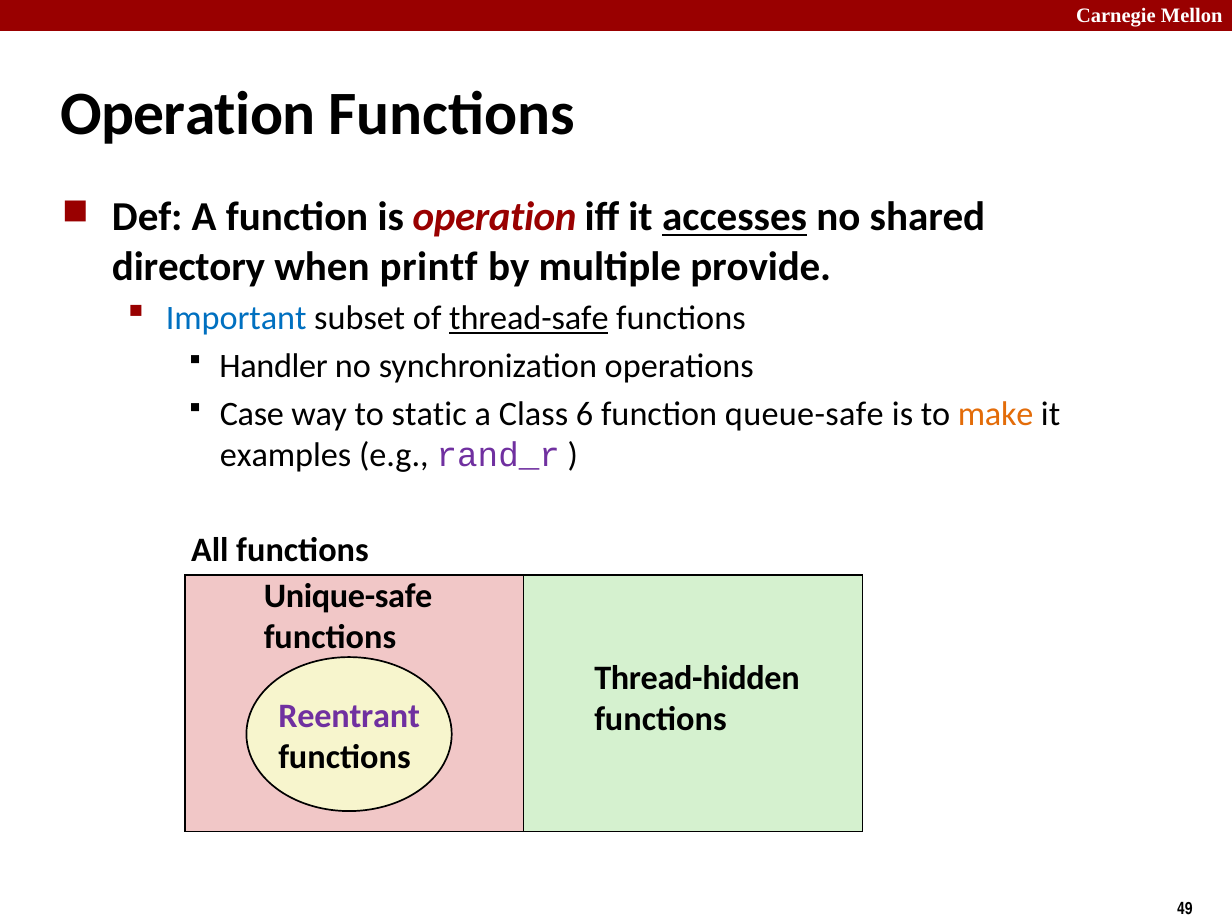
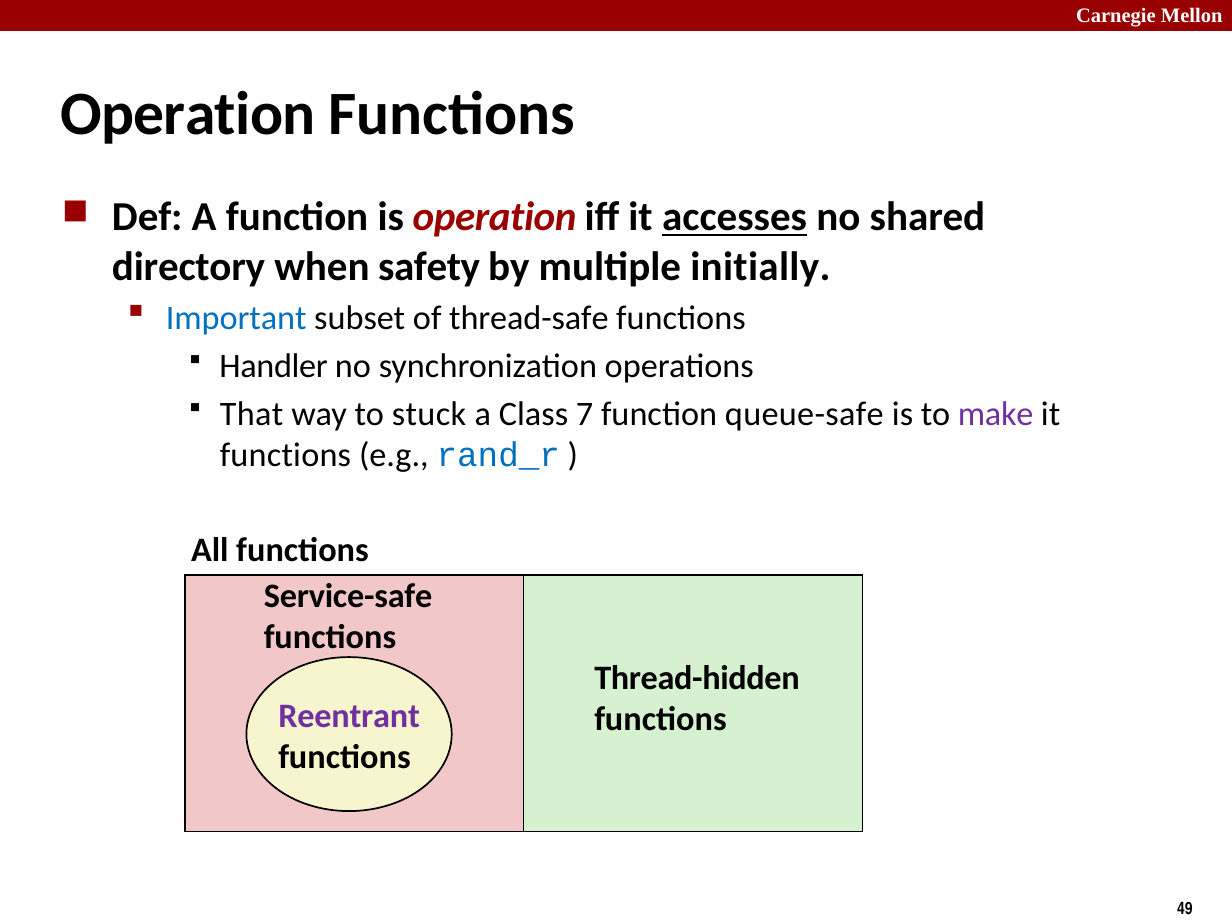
printf: printf -> safety (429, 267)
provide: provide -> initially (760, 267)
thread-safe underline: present -> none (529, 318)
Case: Case -> That (252, 414)
static: static -> stuck (429, 414)
6: 6 -> 7 (585, 414)
make colour: orange -> purple (996, 414)
examples: examples -> functions (285, 455)
rand_r colour: purple -> blue (498, 455)
Unique-safe: Unique-safe -> Service-safe (348, 596)
